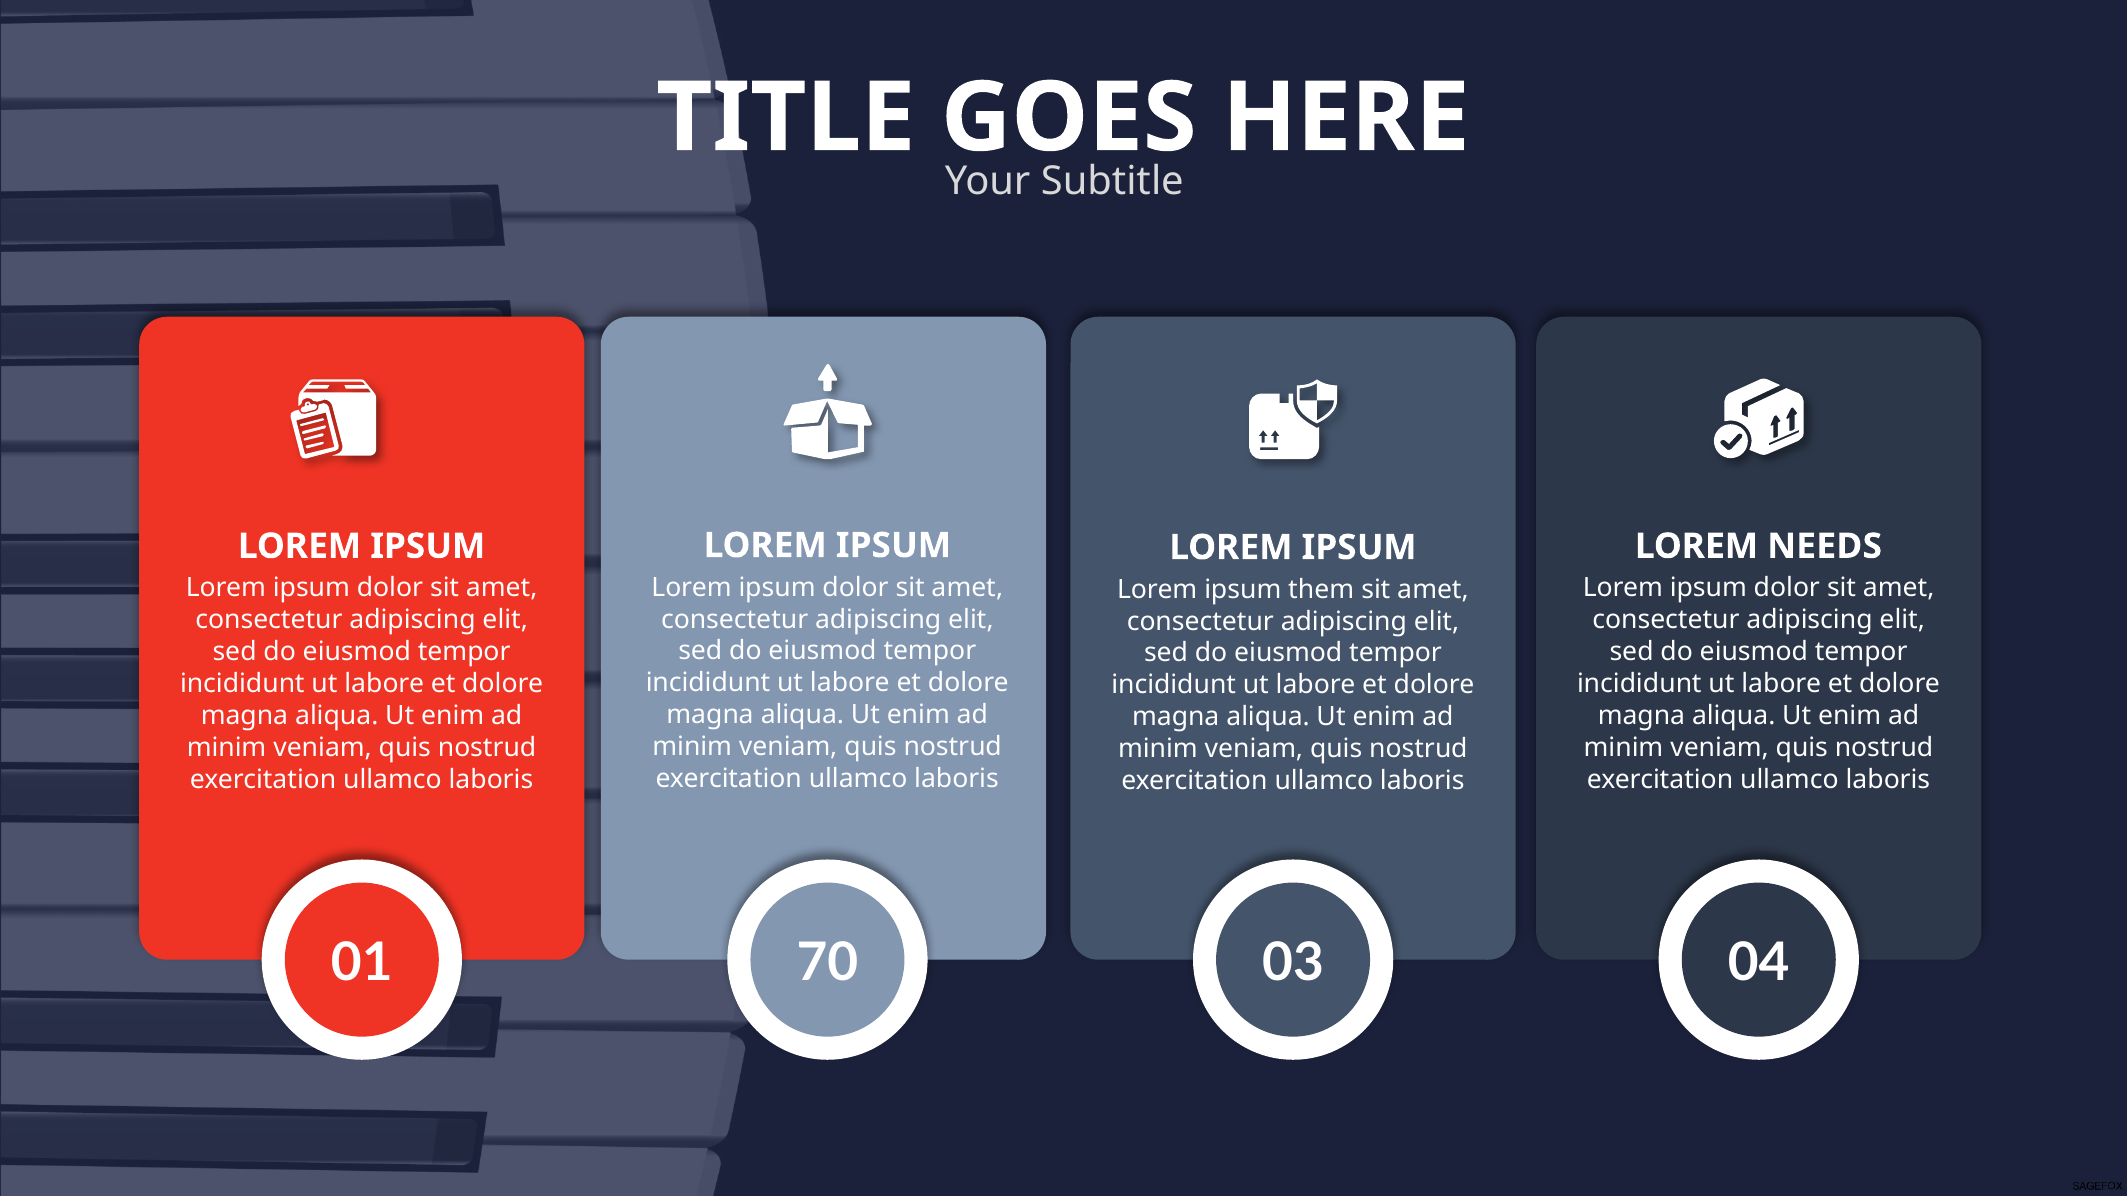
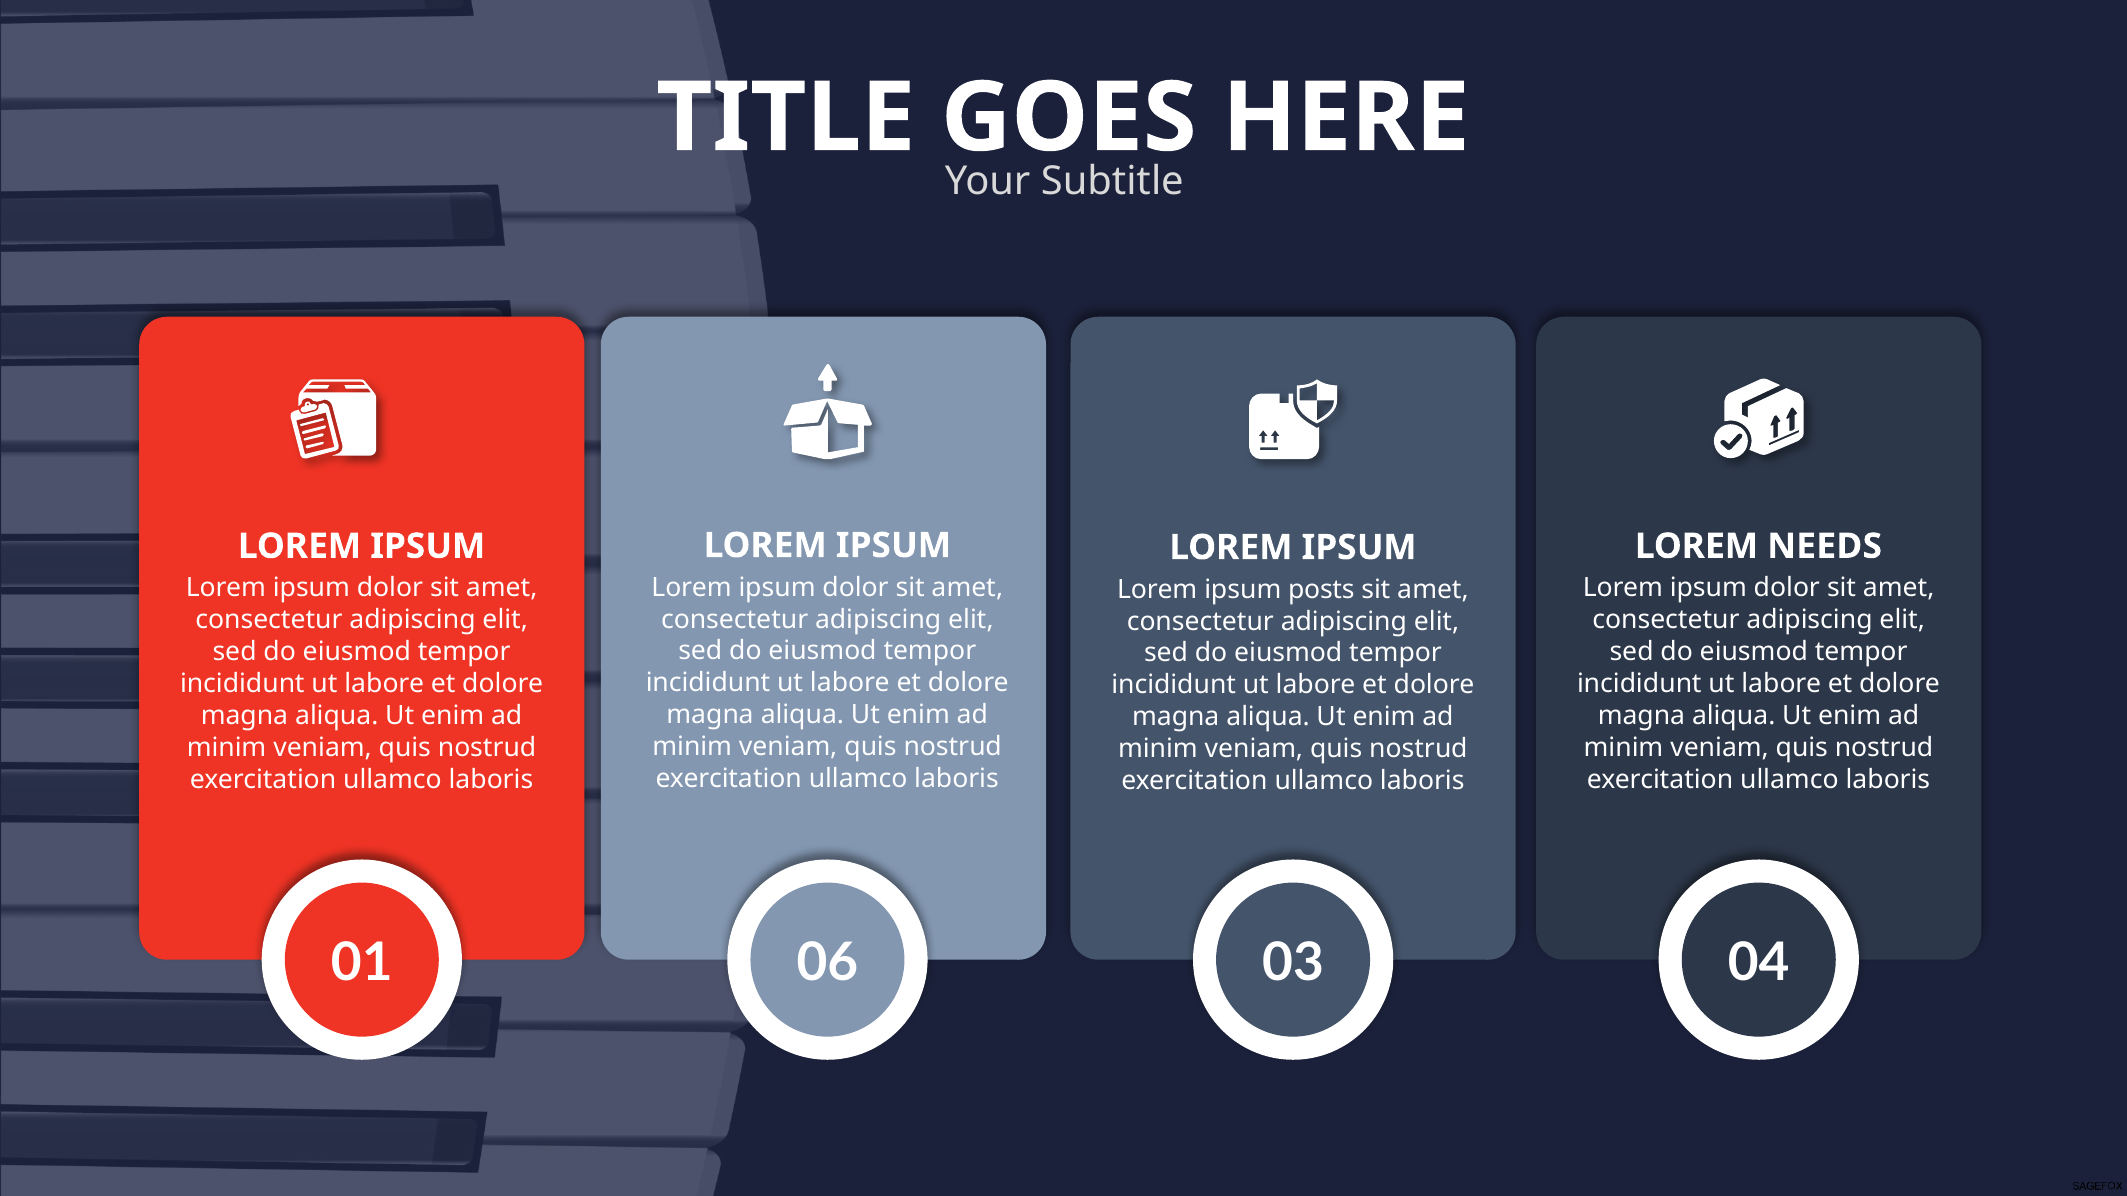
them: them -> posts (1321, 590)
70: 70 -> 06 (827, 964)
